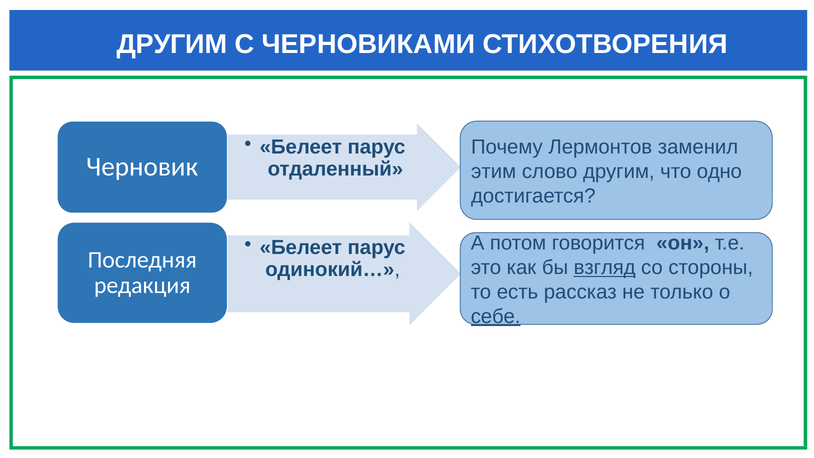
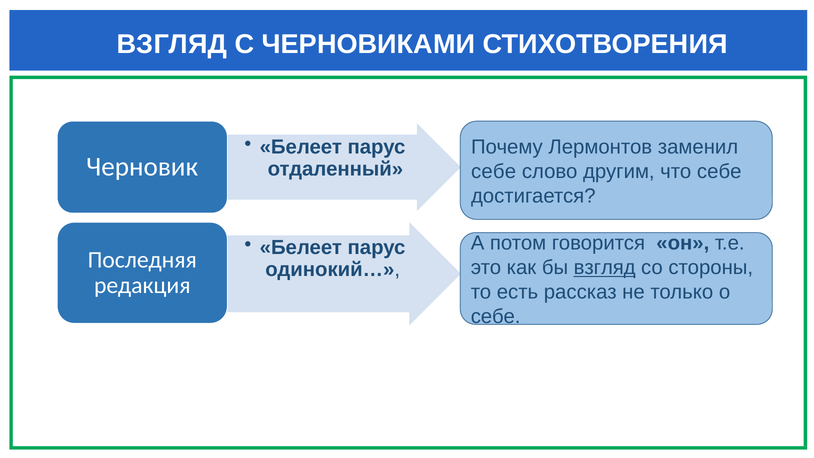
ДРУГИМ: ДРУГИМ -> ВЗГЛЯД (172, 44)
этим: этим -> себе (494, 172)
что одно: одно -> себе (719, 172)
себе underline: present -> none (496, 316)
